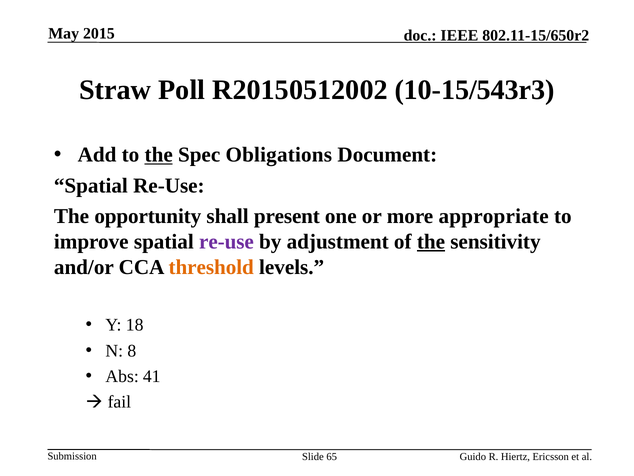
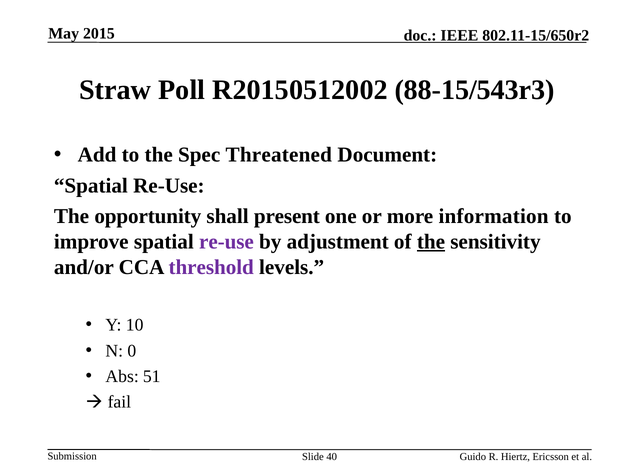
10-15/543r3: 10-15/543r3 -> 88-15/543r3 (475, 90)
the underline: present -> none (159, 155)
Obligations: Obligations -> Threatened (279, 155)
appropriate: appropriate -> information (494, 216)
threshold colour: orange -> purple (211, 267)
18: 18 -> 10 (135, 325)
8: 8 -> 0 (132, 350)
41: 41 -> 51 (152, 376)
65: 65 -> 40 (332, 456)
